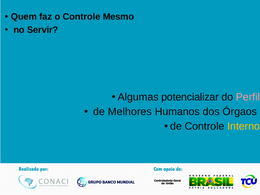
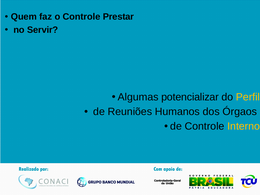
Mesmo: Mesmo -> Prestar (118, 17)
Perfil colour: pink -> yellow (248, 97)
Melhores: Melhores -> Reuniões (130, 112)
